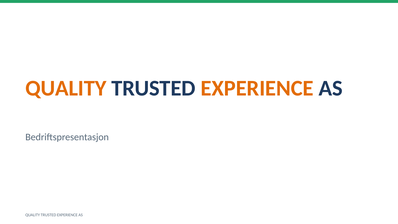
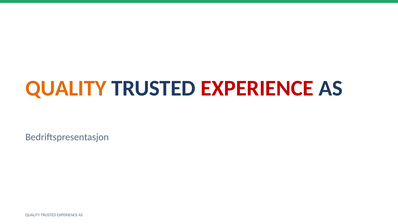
EXPERIENCE colour: orange -> red (257, 88)
